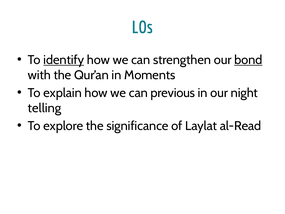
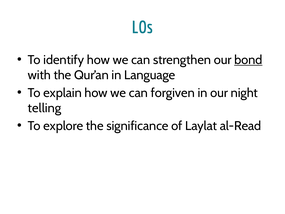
identify underline: present -> none (64, 60)
Moments: Moments -> Language (150, 75)
previous: previous -> forgiven (173, 93)
